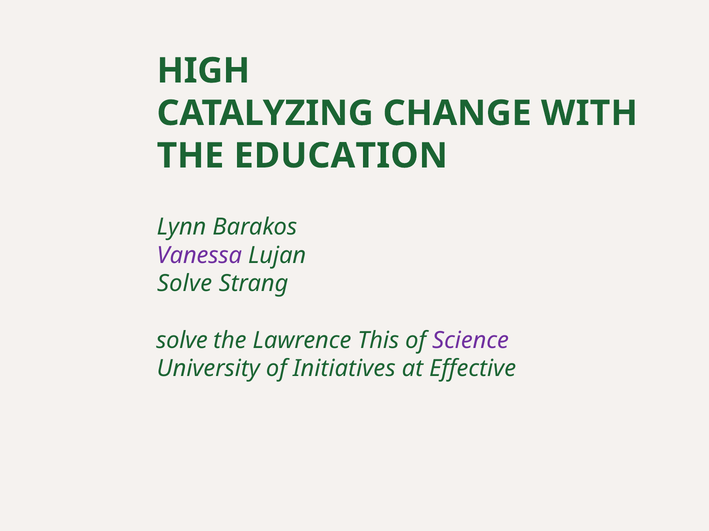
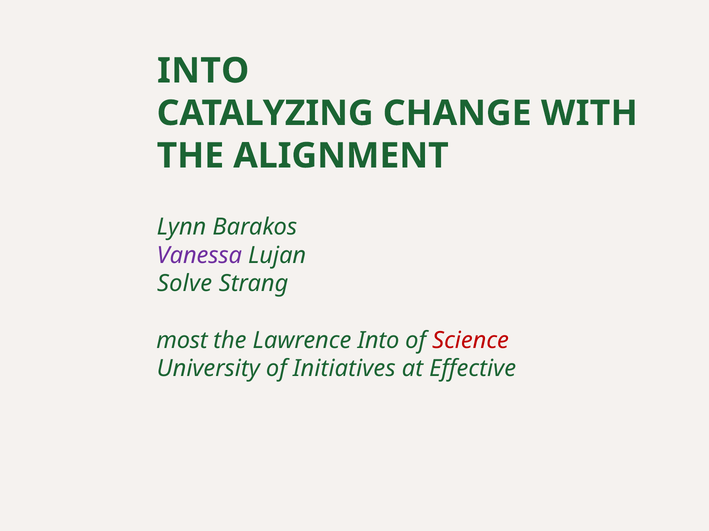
HIGH: HIGH -> INTO (203, 71)
EDUCATION: EDUCATION -> ALIGNMENT (341, 156)
solve: solve -> most (182, 341)
Lawrence This: This -> Into (378, 341)
Science colour: purple -> red (471, 341)
